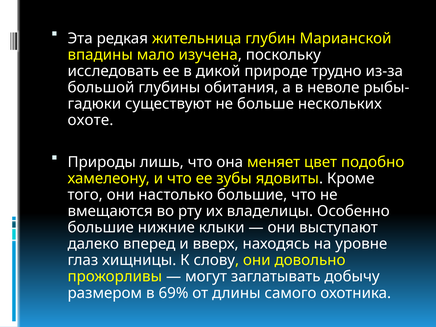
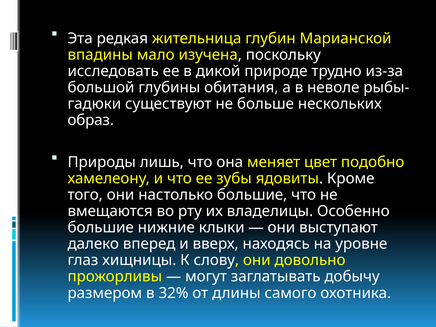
охоте: охоте -> образ (91, 120)
69%: 69% -> 32% (173, 293)
